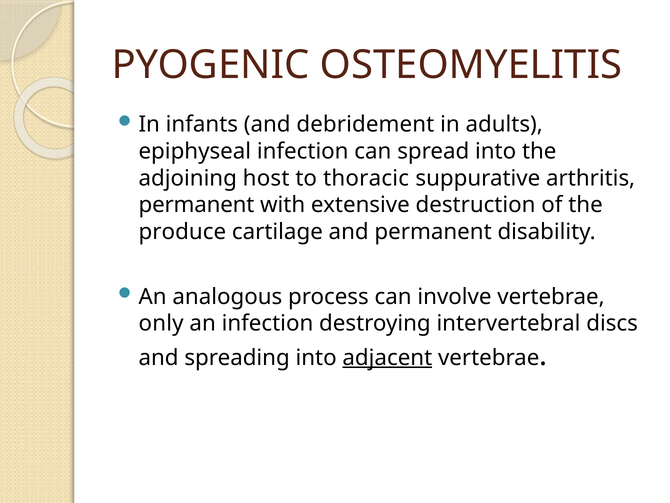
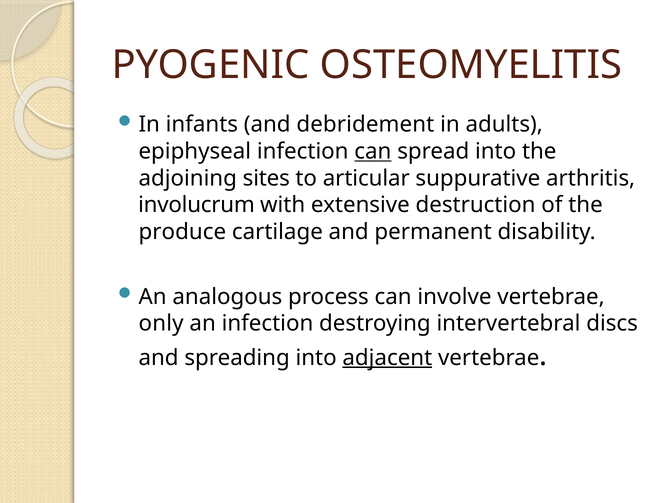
can underline: none -> present (373, 151)
host: host -> sites (266, 178)
thoracic: thoracic -> articular (366, 178)
permanent: permanent -> involucrum (197, 205)
